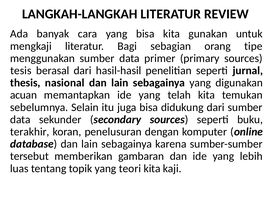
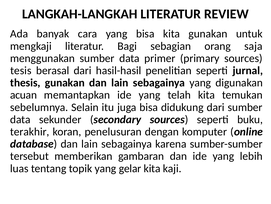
tipe: tipe -> saja (253, 46)
thesis nasional: nasional -> gunakan (65, 82)
teori: teori -> gelar (130, 168)
